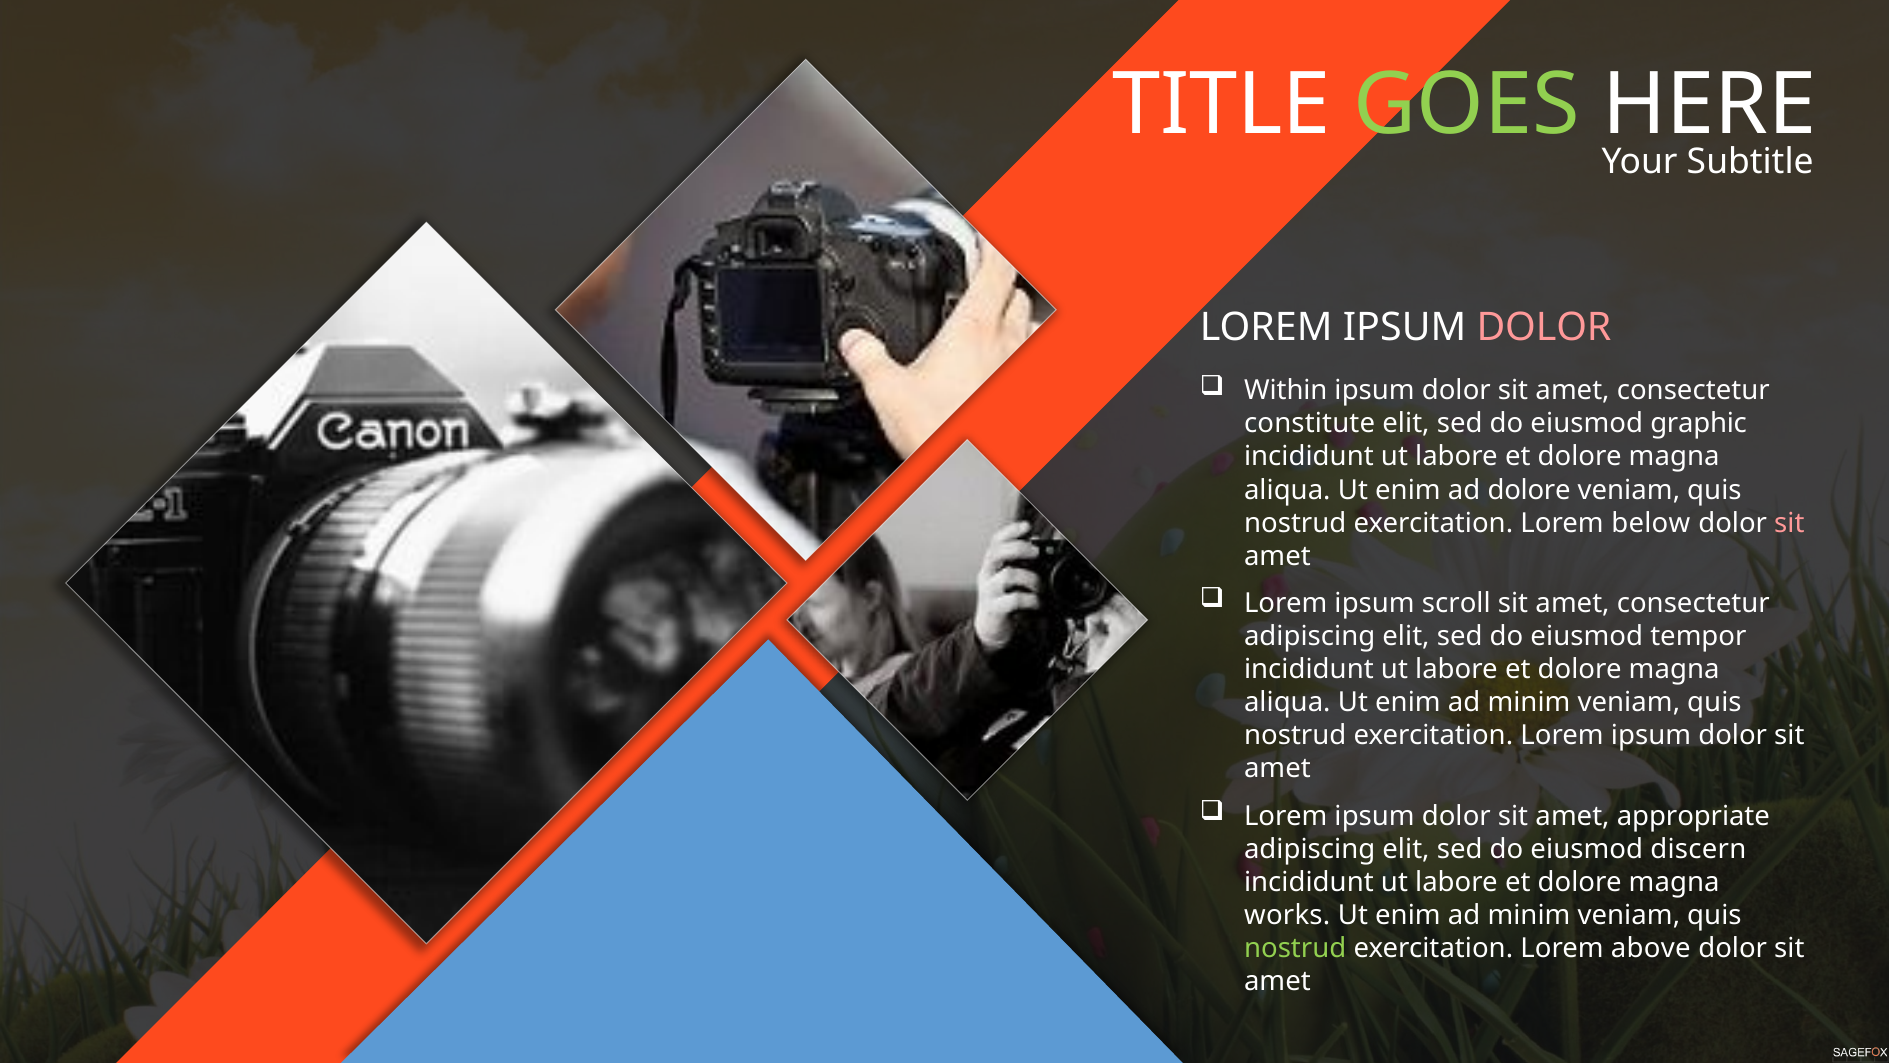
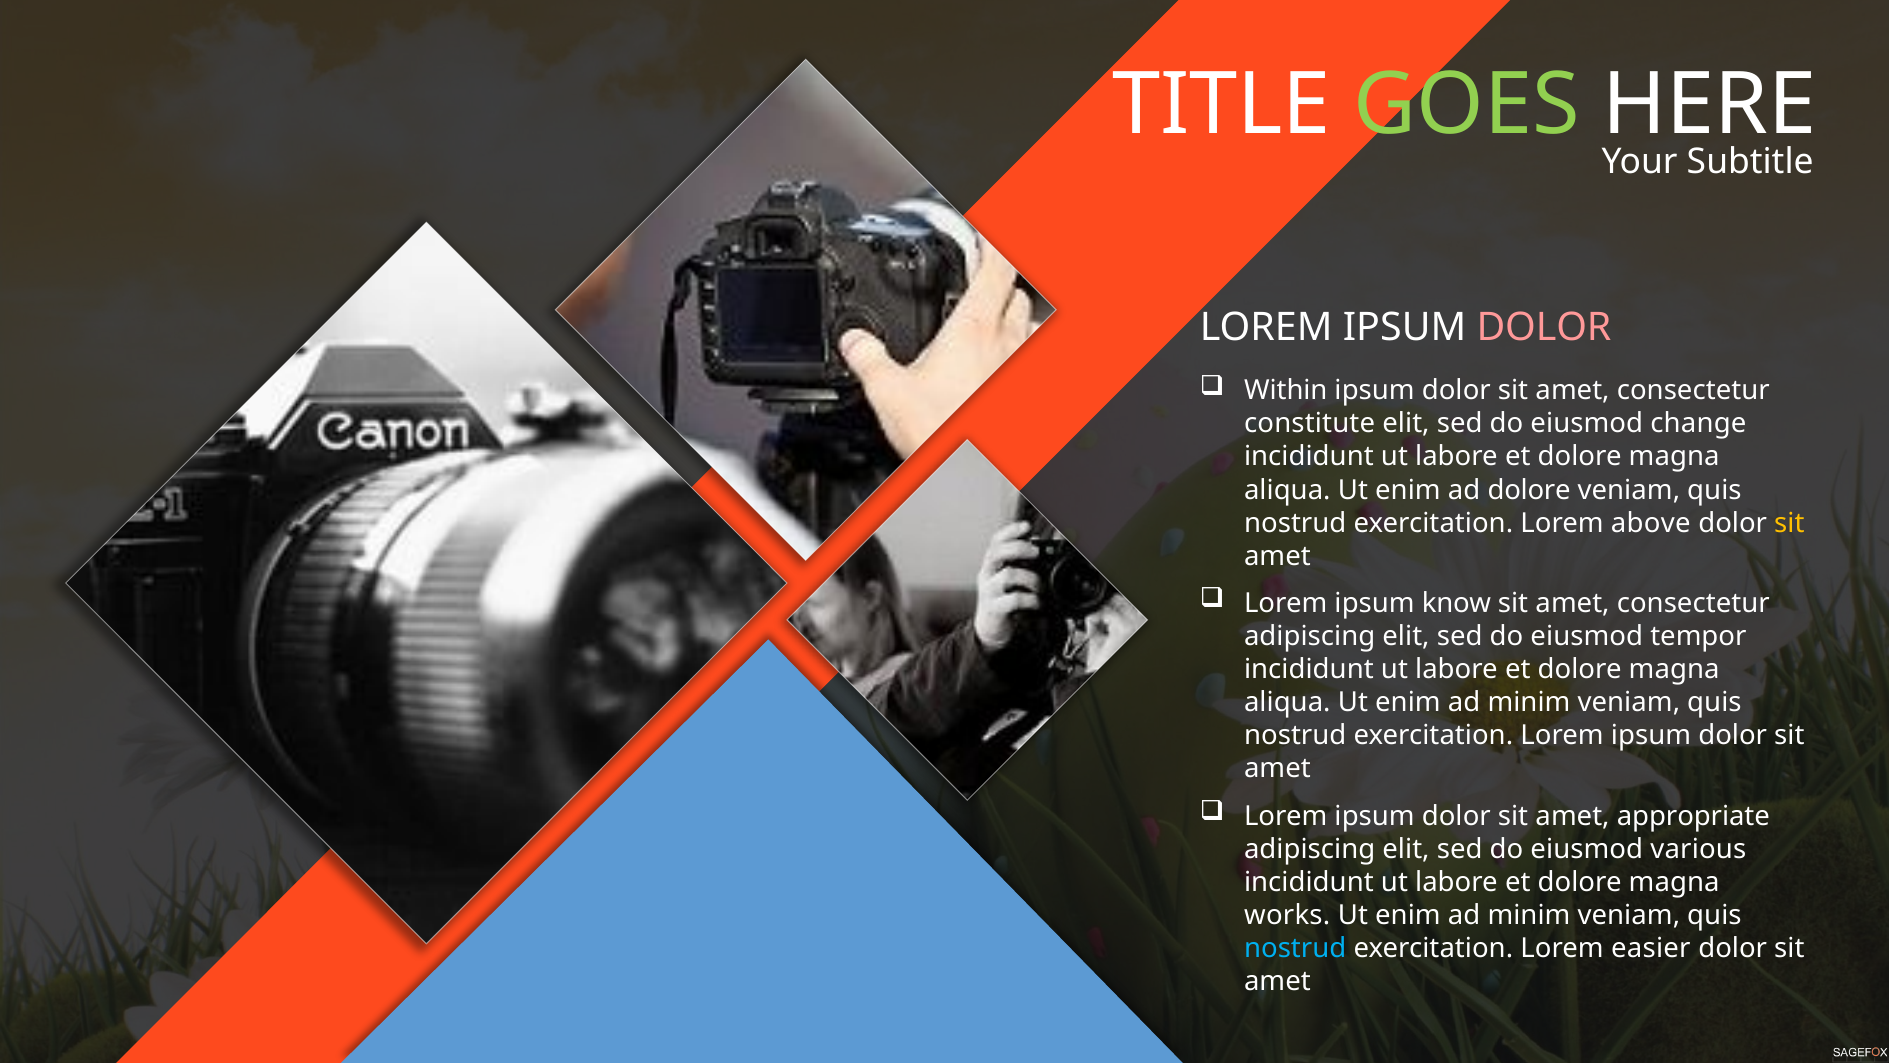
graphic: graphic -> change (1698, 424)
below: below -> above (1651, 523)
sit colour: pink -> yellow (1789, 523)
scroll: scroll -> know (1456, 603)
discern: discern -> various (1698, 849)
nostrud colour: light green -> light blue (1295, 948)
above: above -> easier (1651, 948)
